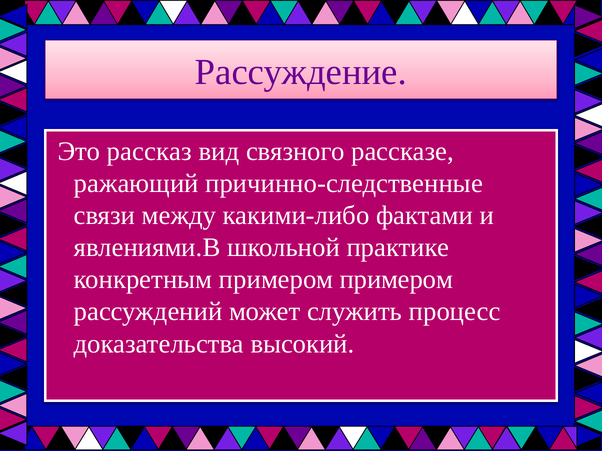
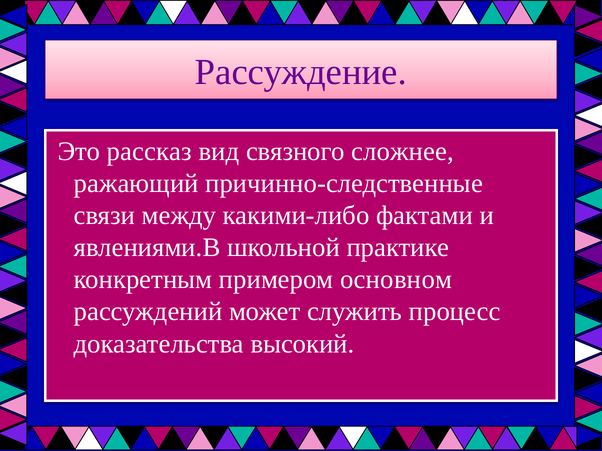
рассказе: рассказе -> сложнее (402, 151)
примером примером: примером -> основном (396, 280)
